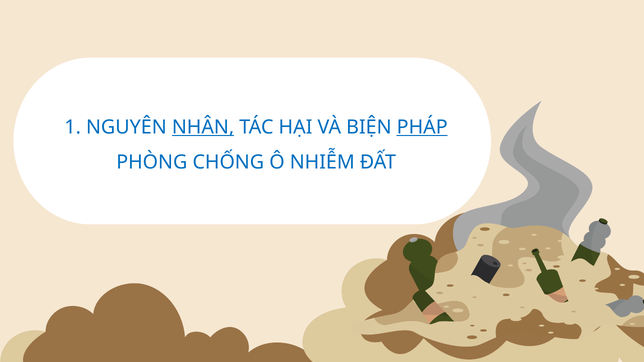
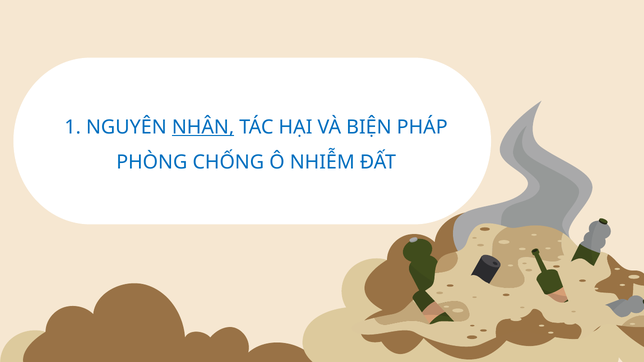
PHÁP underline: present -> none (422, 127)
